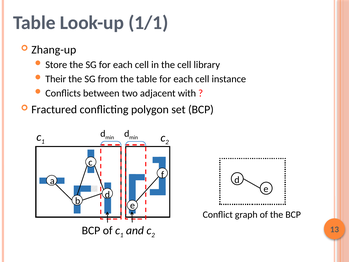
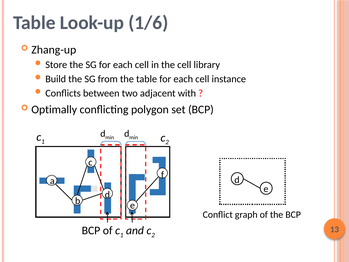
1/1: 1/1 -> 1/6 (148, 23)
Their: Their -> Build (56, 79)
Fractured: Fractured -> Optimally (54, 109)
